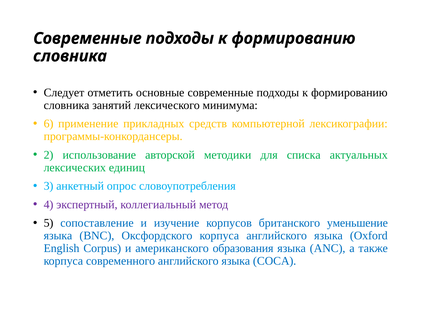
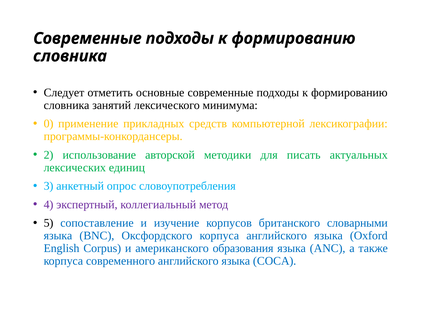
6: 6 -> 0 (49, 124)
списка: списка -> писать (304, 155)
уменьшение: уменьшение -> словарными (357, 223)
